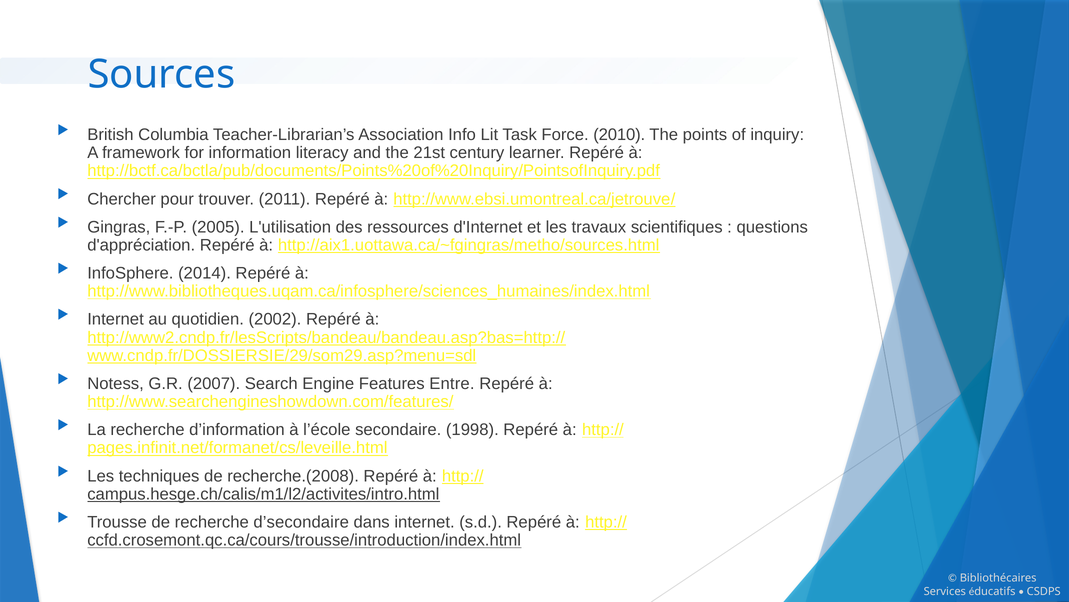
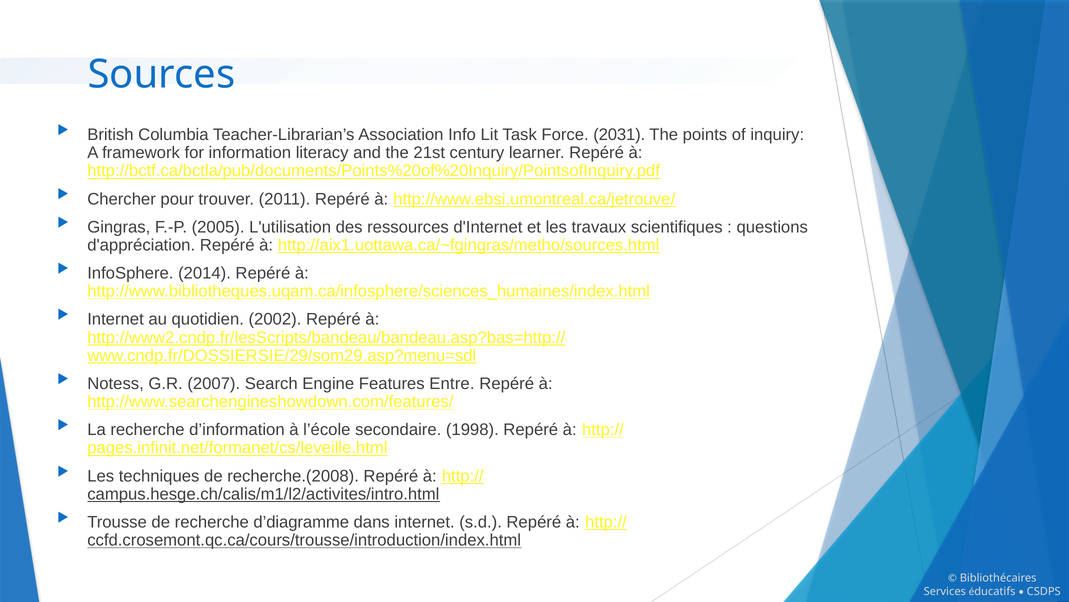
2010: 2010 -> 2031 (619, 135)
d’secondaire: d’secondaire -> d’diagramme (301, 522)
